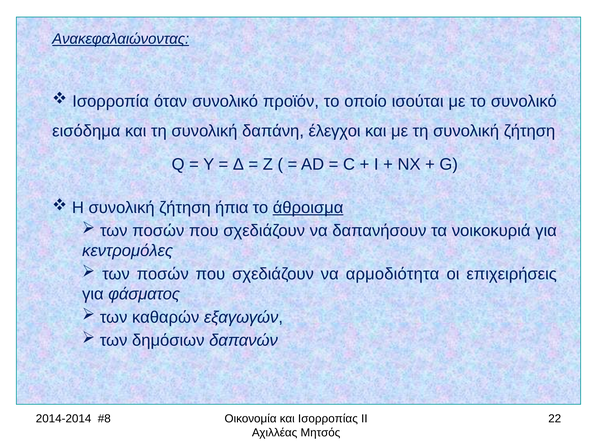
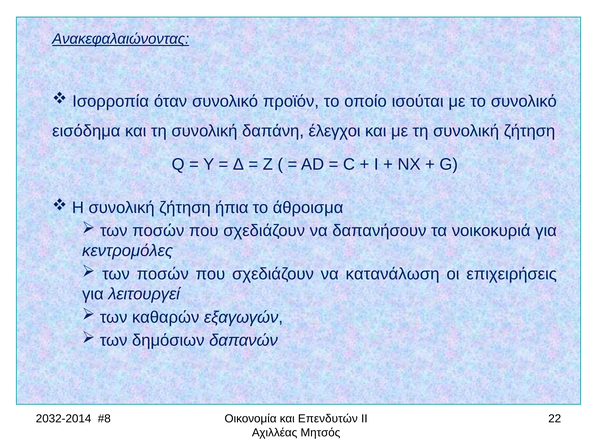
άθροισμα underline: present -> none (308, 207)
αρμοδιότητα: αρμοδιότητα -> κατανάλωση (393, 274)
φάσματος: φάσματος -> λειτουργεί (144, 294)
2014-2014: 2014-2014 -> 2032-2014 (64, 419)
Ισορροπίας: Ισορροπίας -> Επενδυτών (328, 419)
